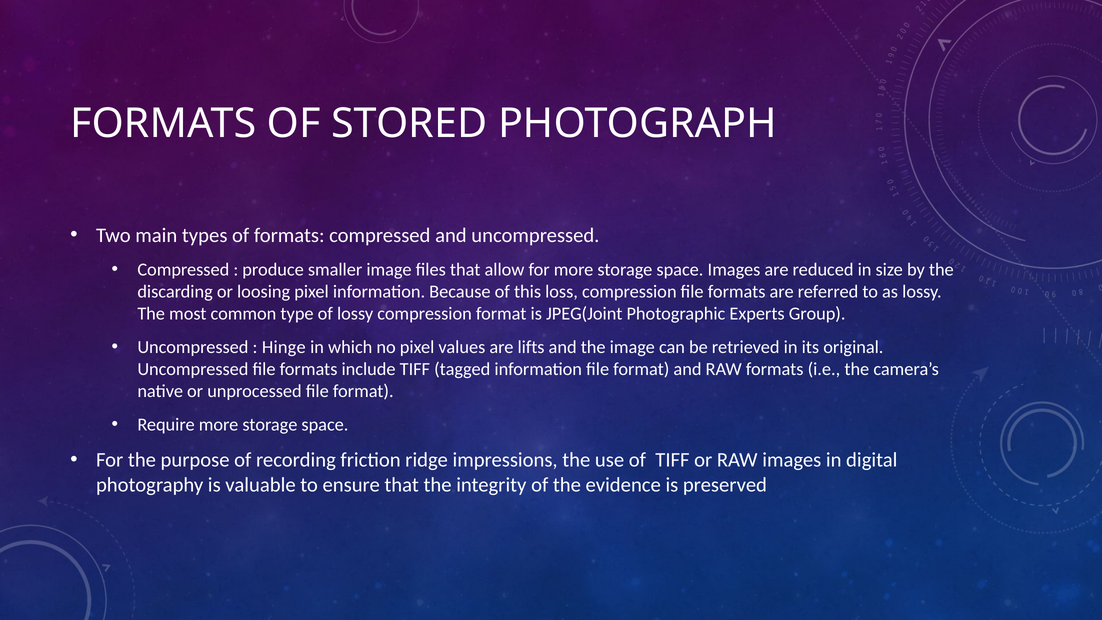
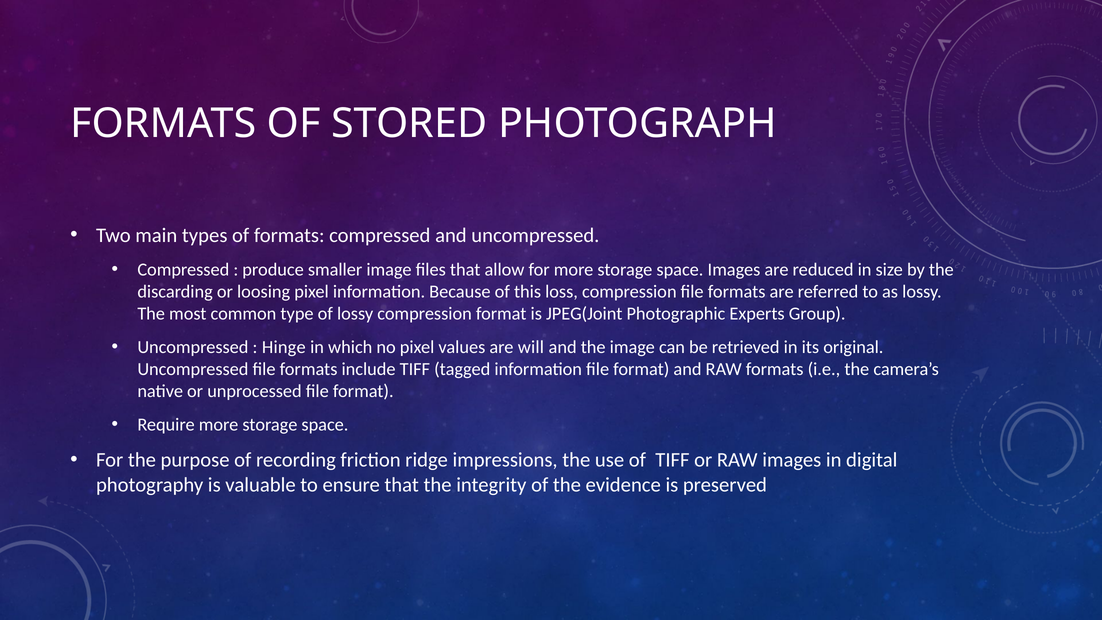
lifts: lifts -> will (531, 347)
